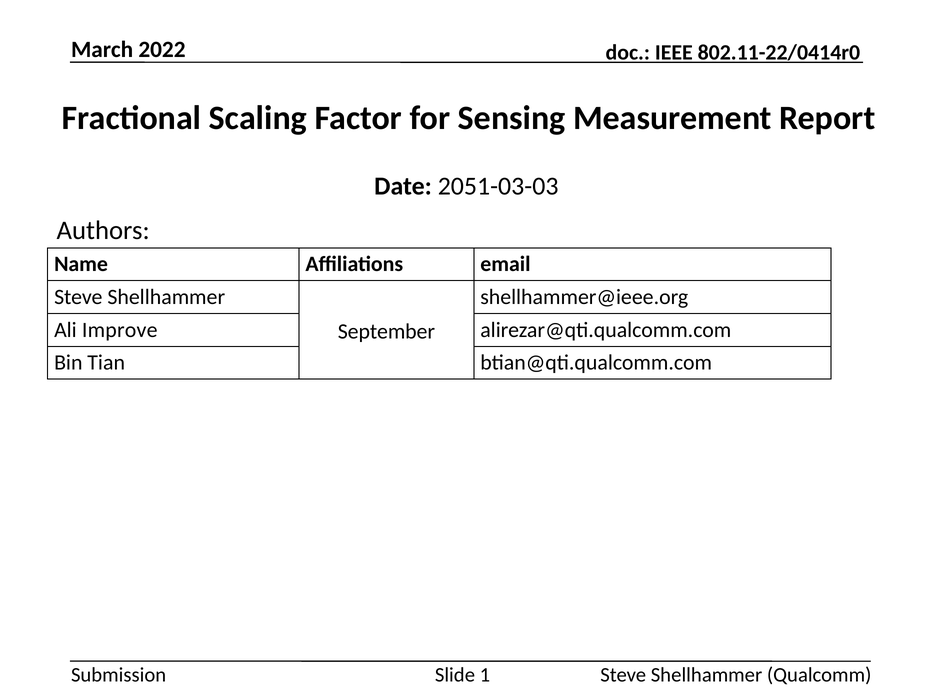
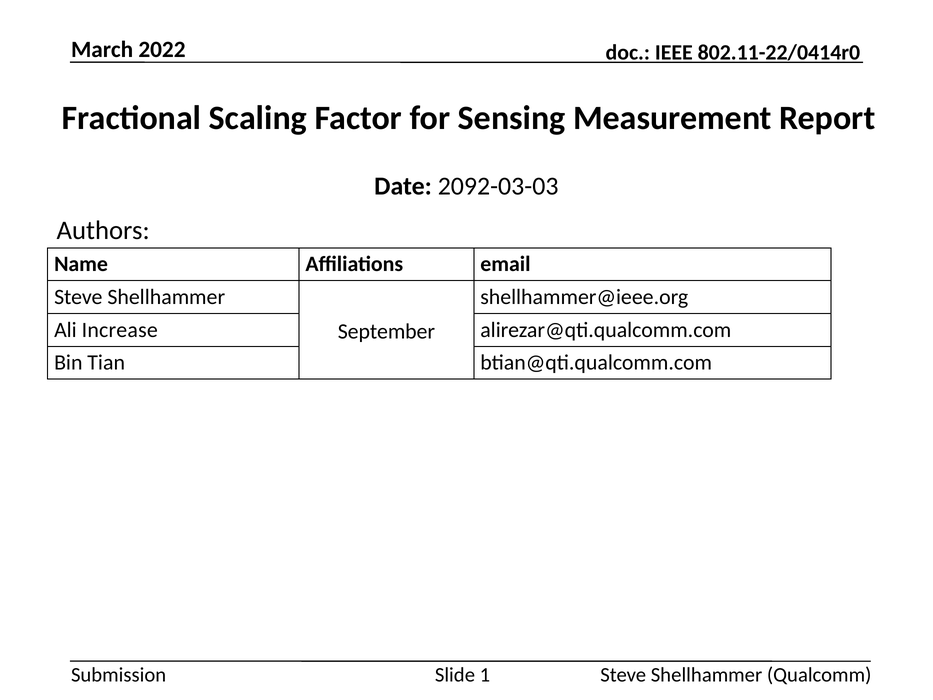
2051-03-03: 2051-03-03 -> 2092-03-03 (498, 186)
Improve: Improve -> Increase (120, 330)
